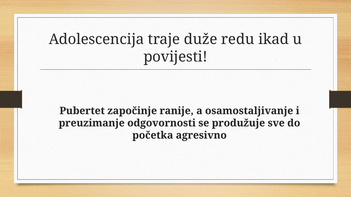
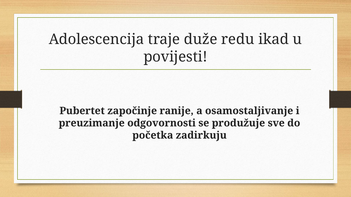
agresivno: agresivno -> zadirkuju (201, 136)
